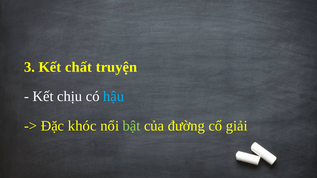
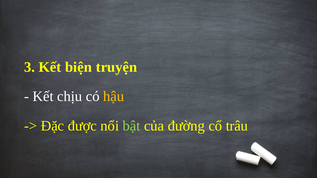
chất: chất -> biện (79, 67)
hậu colour: light blue -> yellow (114, 97)
khóc: khóc -> được (82, 126)
giải: giải -> trâu (237, 126)
